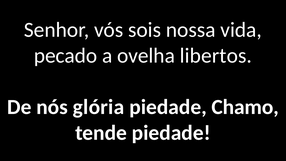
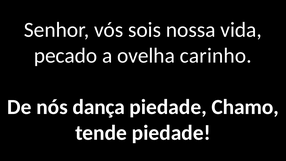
libertos: libertos -> carinho (216, 56)
glória: glória -> dança (99, 107)
